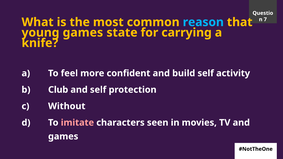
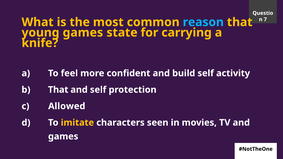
Club: Club -> That (58, 90)
Without: Without -> Allowed (67, 106)
imitate colour: pink -> yellow (77, 123)
